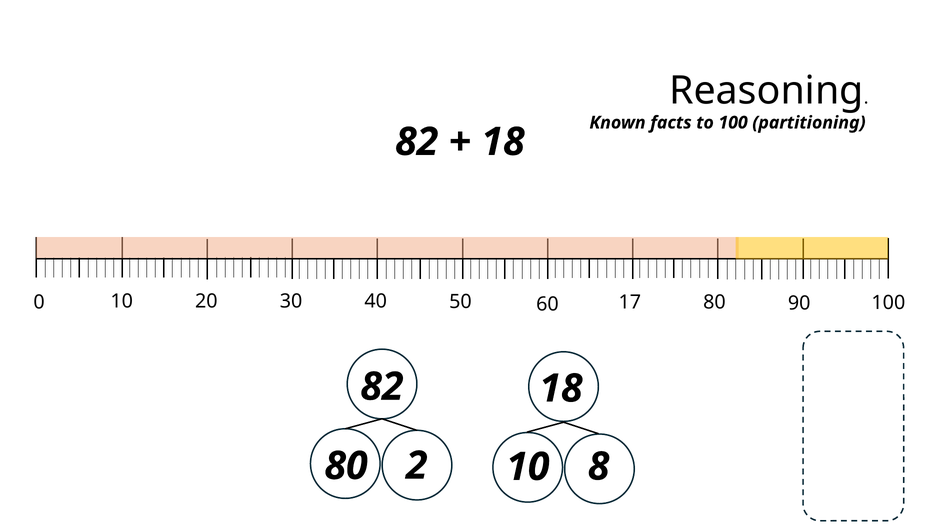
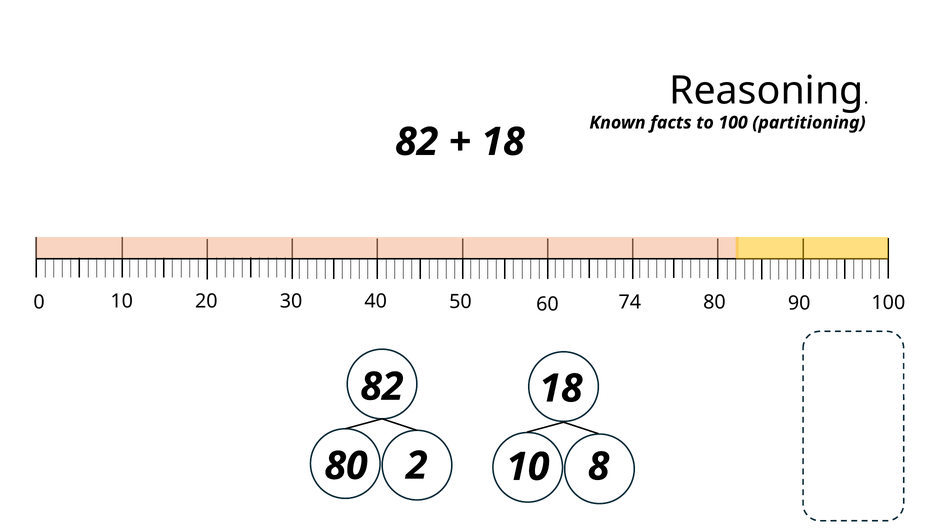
17: 17 -> 74 (630, 302)
